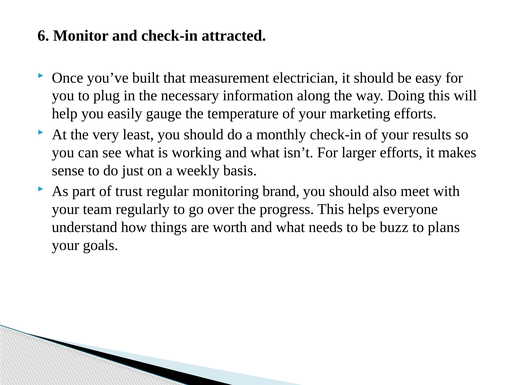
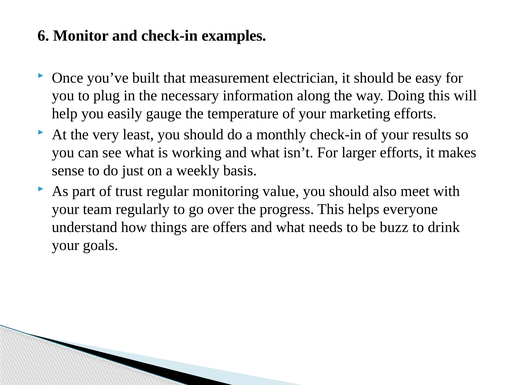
attracted: attracted -> examples (234, 36)
brand: brand -> value (281, 191)
worth: worth -> offers (230, 227)
plans: plans -> drink (444, 227)
